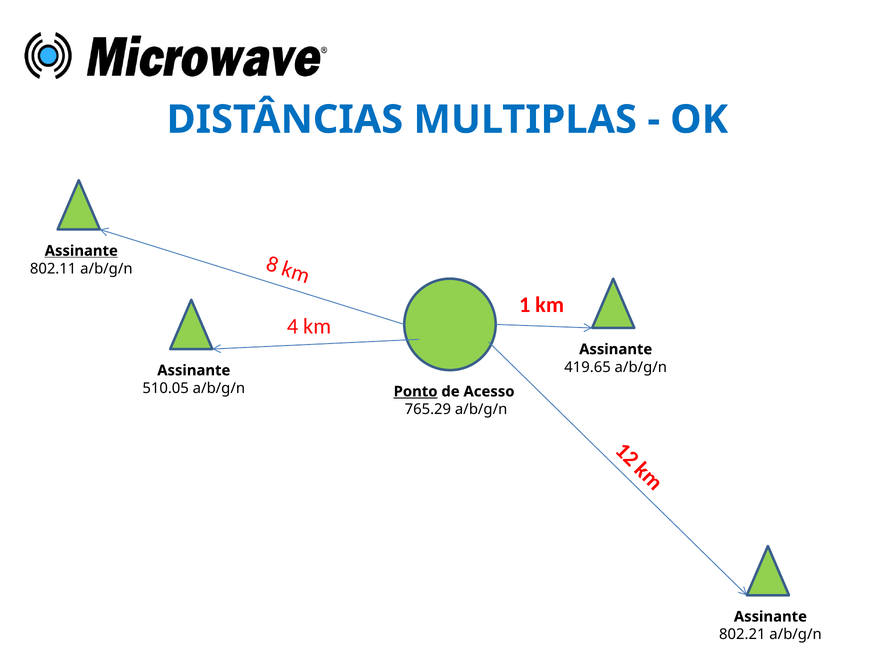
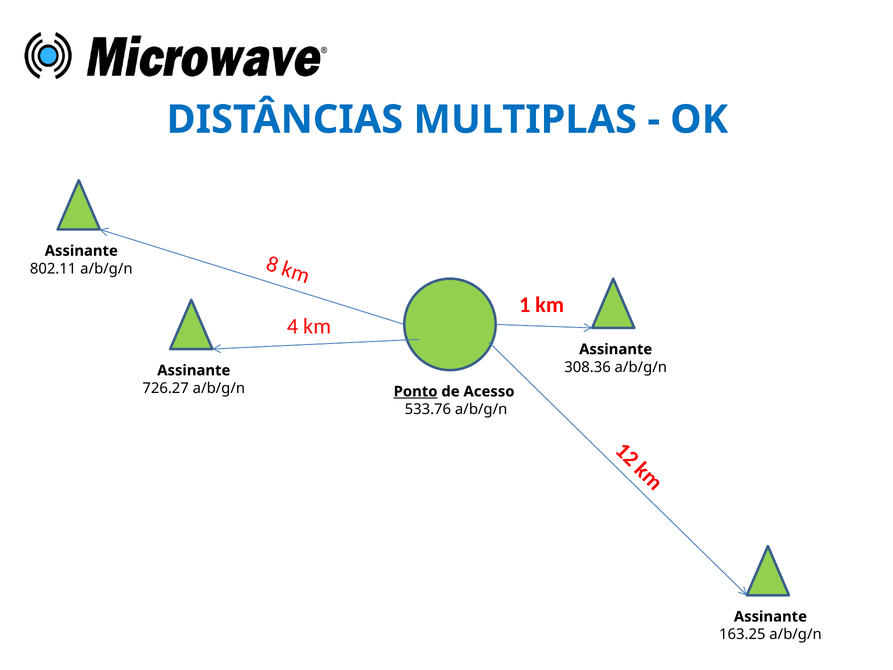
Assinante underline: present -> none (81, 251)
419.65: 419.65 -> 308.36 (588, 367)
510.05: 510.05 -> 726.27 (166, 388)
765.29: 765.29 -> 533.76 (428, 409)
802.21: 802.21 -> 163.25 (742, 634)
